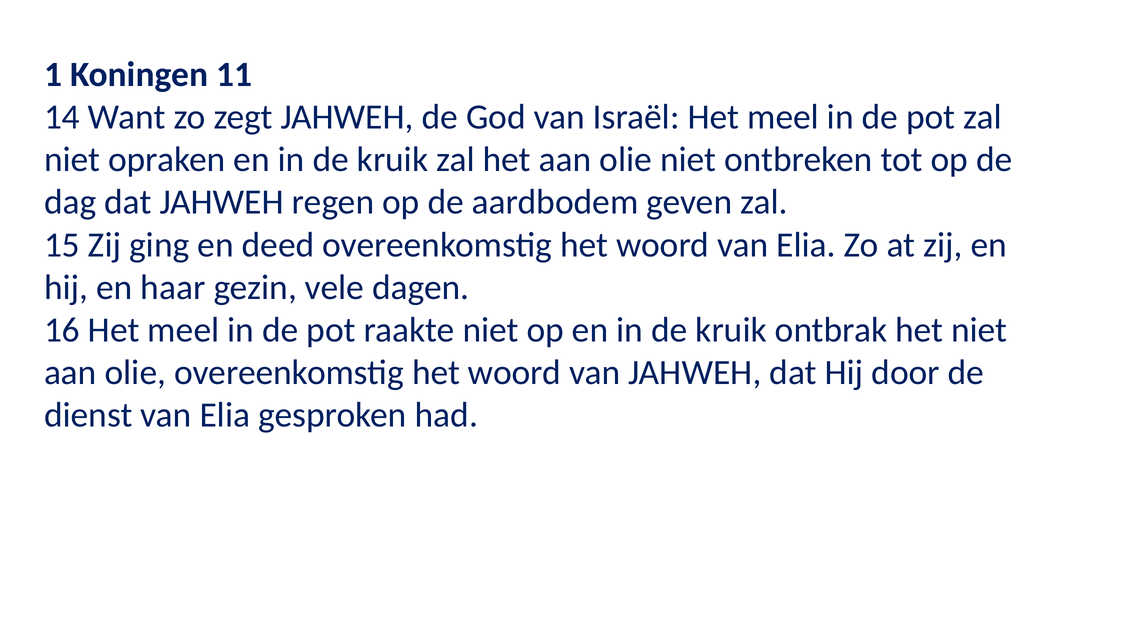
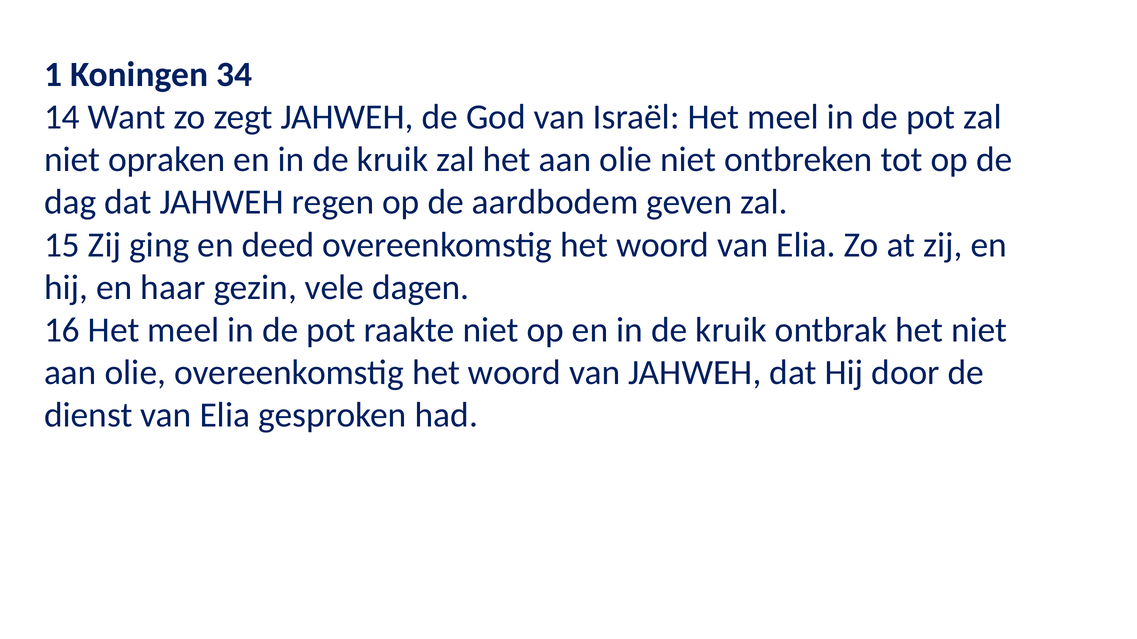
11: 11 -> 34 (234, 74)
